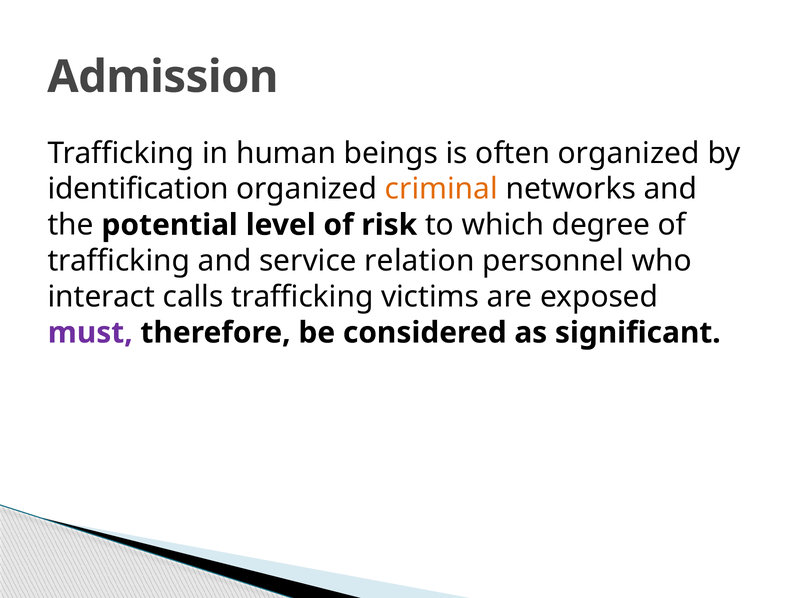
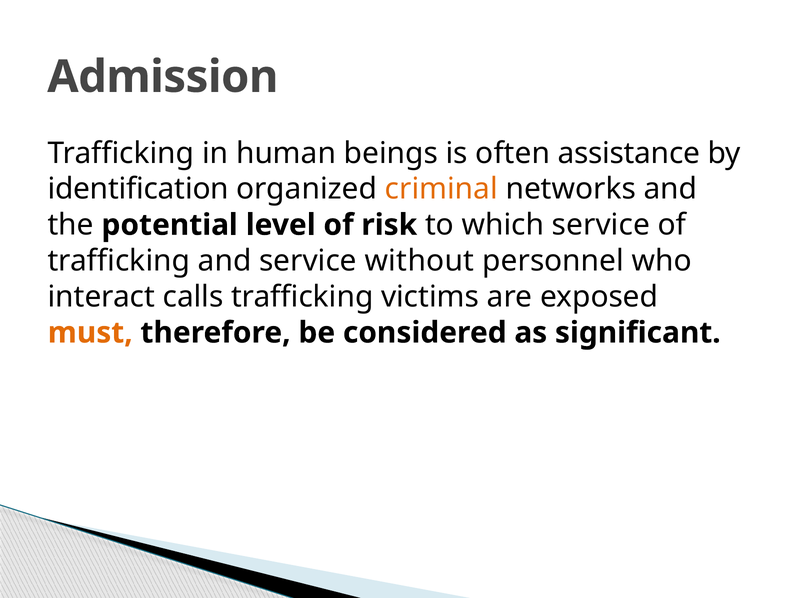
often organized: organized -> assistance (629, 153)
which degree: degree -> service (601, 225)
relation: relation -> without (419, 261)
must colour: purple -> orange (90, 333)
